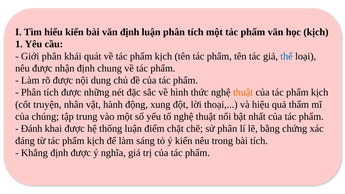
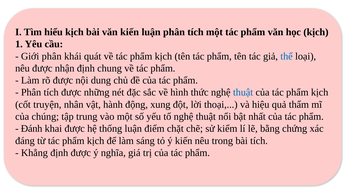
hiểu kiến: kiến -> kịch (74, 32)
văn định: định -> kiến (130, 32)
thuật colour: orange -> blue (243, 92)
sử phân: phân -> kiểm (227, 129)
